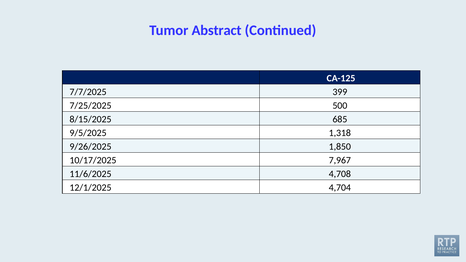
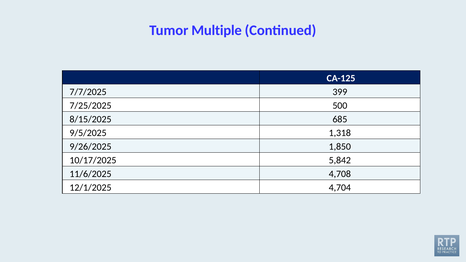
Abstract: Abstract -> Multiple (217, 30)
7,967: 7,967 -> 5,842 (340, 160)
